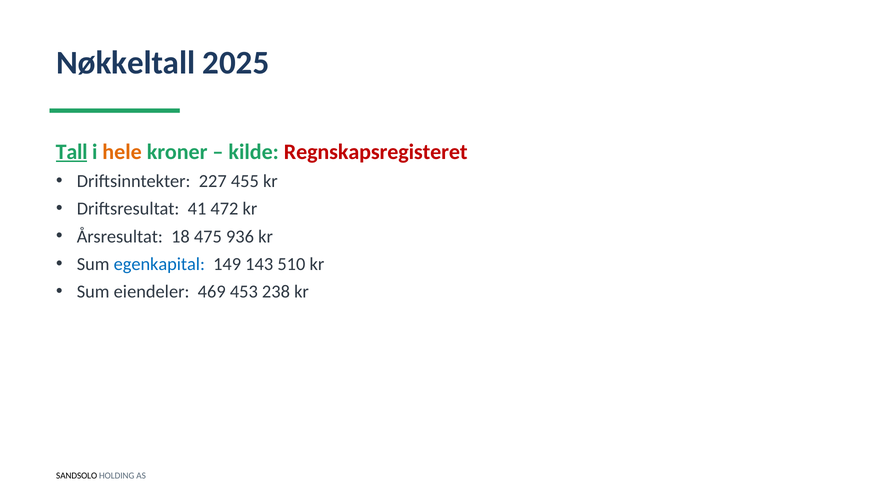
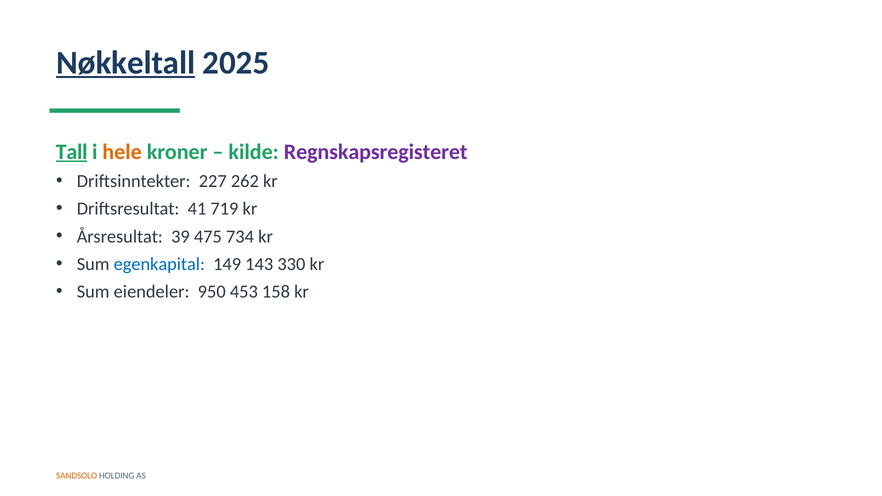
Nøkkeltall underline: none -> present (126, 63)
Regnskapsregisteret colour: red -> purple (376, 152)
455: 455 -> 262 (245, 181)
472: 472 -> 719 (224, 209)
18: 18 -> 39 (180, 237)
936: 936 -> 734 (240, 237)
510: 510 -> 330 (291, 264)
469: 469 -> 950 (212, 292)
238: 238 -> 158 (276, 292)
SANDSOLO colour: black -> orange (77, 476)
